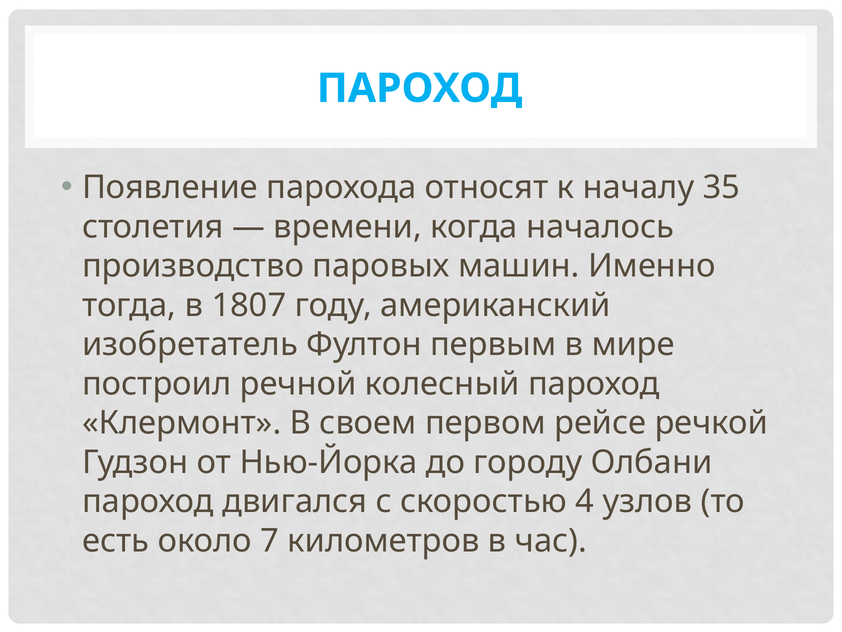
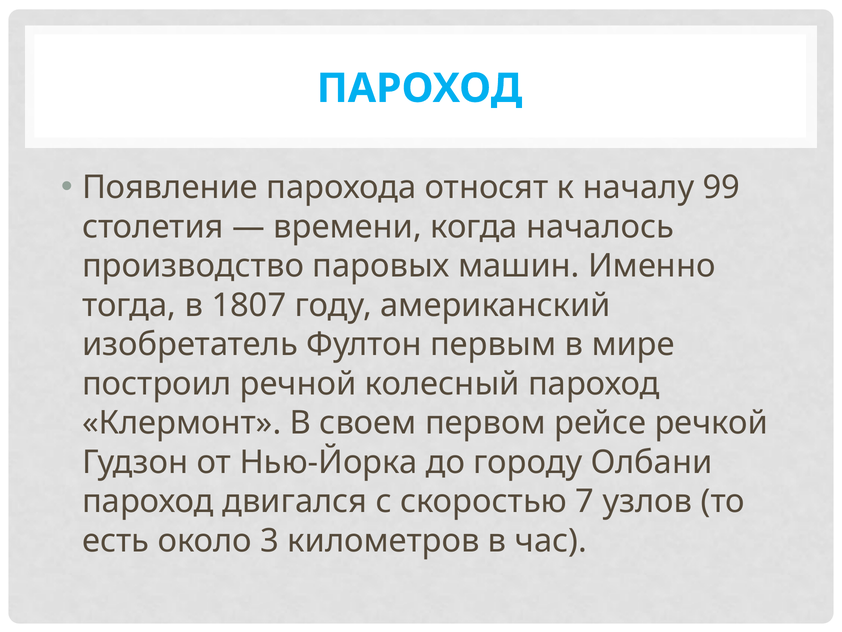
35: 35 -> 99 (721, 187)
4: 4 -> 7 (585, 501)
7: 7 -> 3 (270, 540)
